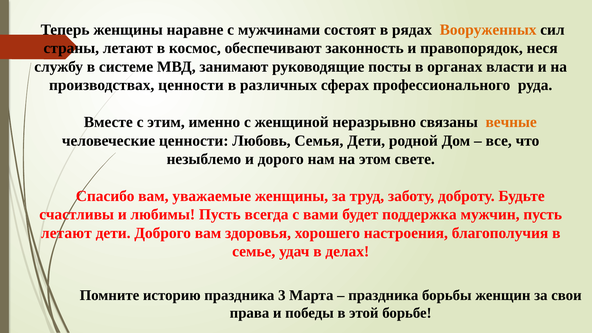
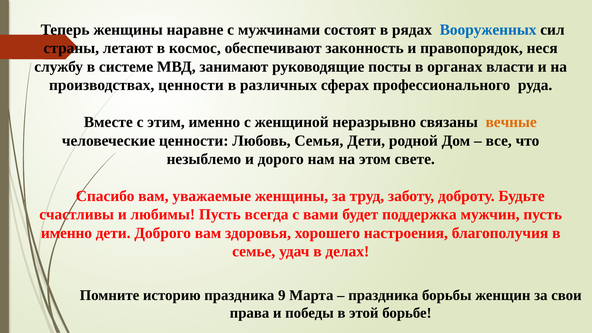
Вооруженных colour: orange -> blue (488, 30)
летают: летают -> именно (66, 233)
3: 3 -> 9 (282, 295)
